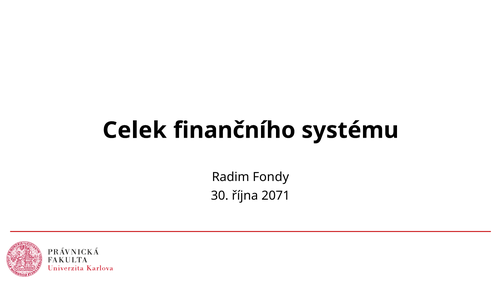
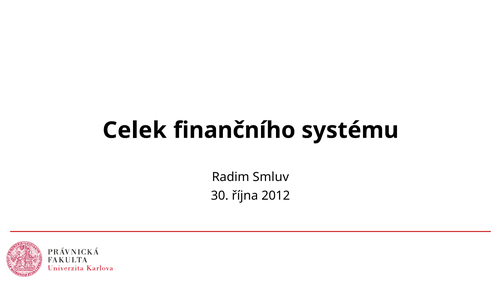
Fondy: Fondy -> Smluv (271, 177)
2071: 2071 -> 2012 (276, 196)
